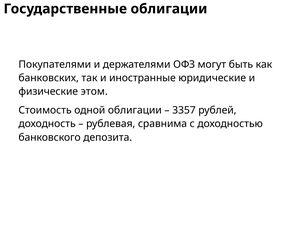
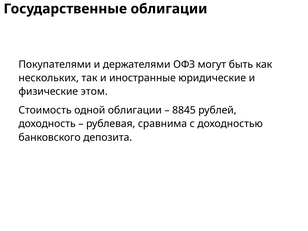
банковских: банковских -> нескольких (49, 78)
3357: 3357 -> 8845 (184, 110)
